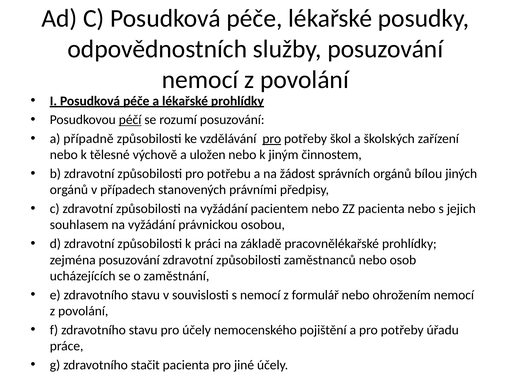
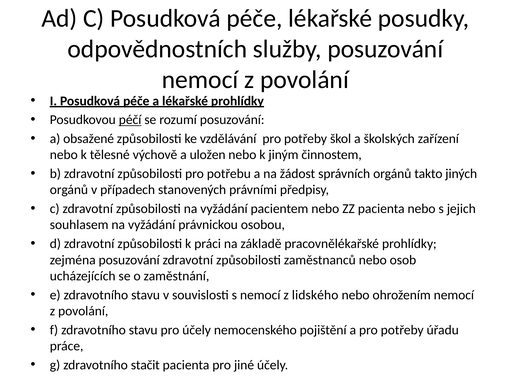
případně: případně -> obsažené (89, 139)
pro underline: present -> none (272, 139)
bílou: bílou -> takto (428, 174)
formulář: formulář -> lidského (315, 295)
